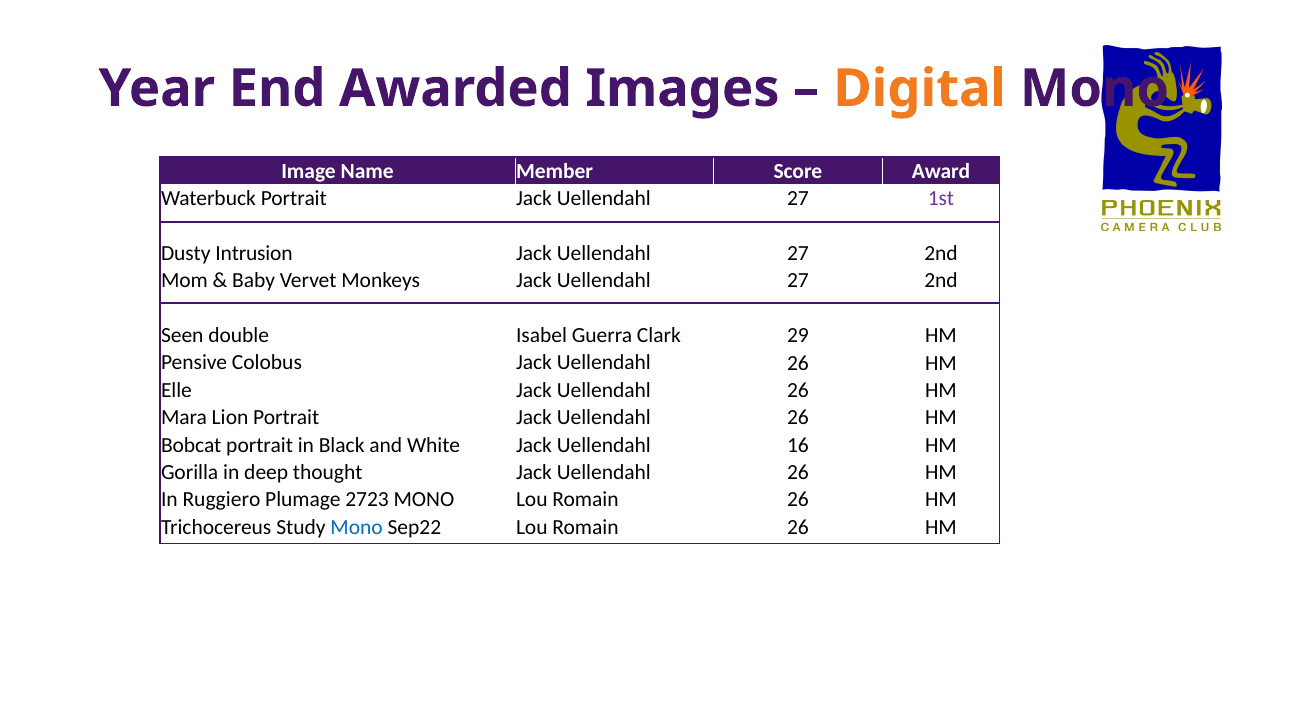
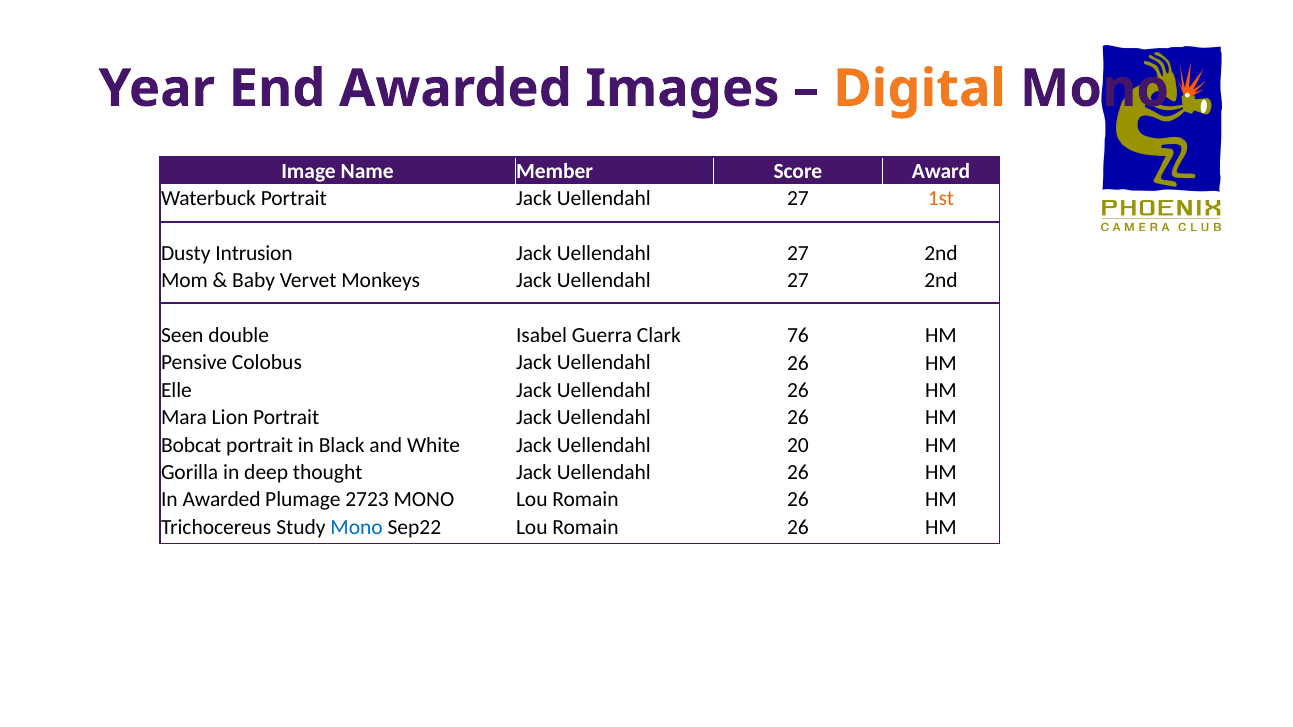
1st colour: purple -> orange (941, 199)
29: 29 -> 76 (798, 336)
16: 16 -> 20 (798, 445)
In Ruggiero: Ruggiero -> Awarded (222, 500)
